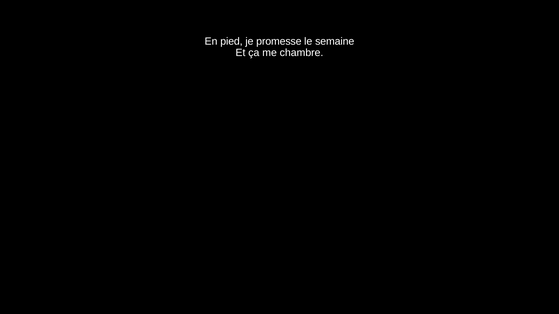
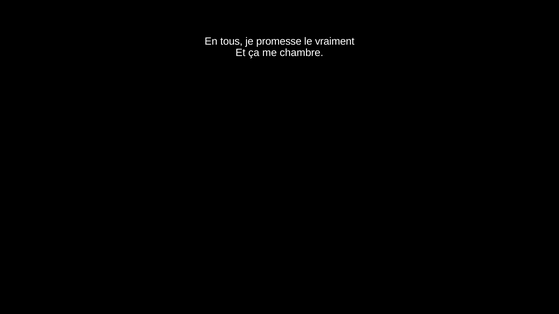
pied: pied -> tous (231, 41)
semaine: semaine -> vraiment (335, 41)
